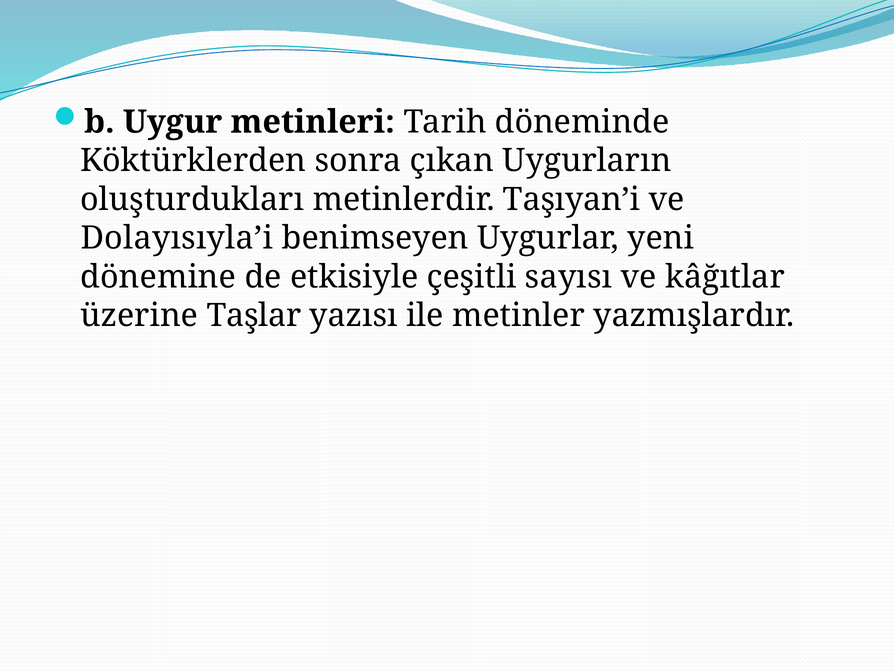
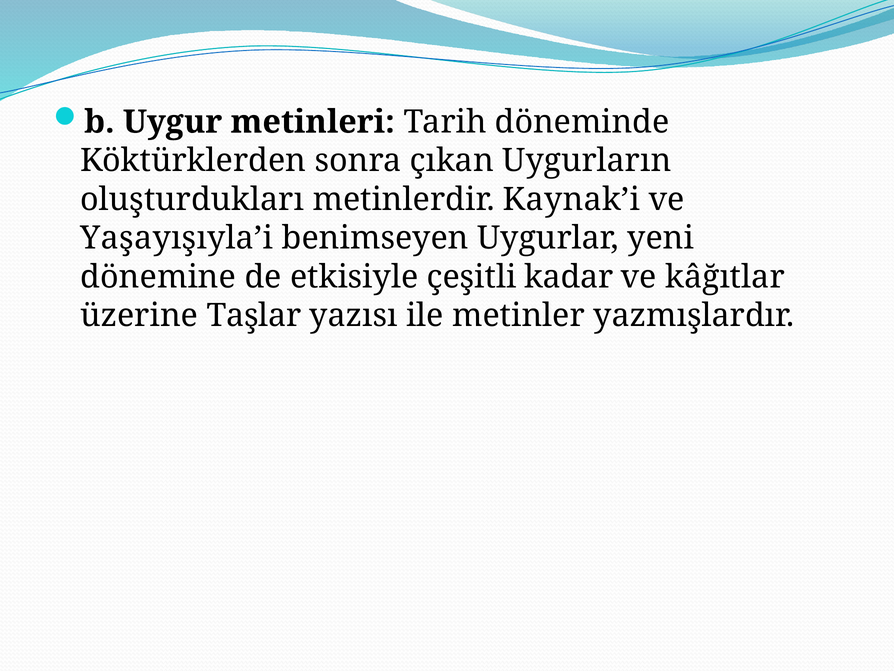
Taşıyan’i: Taşıyan’i -> Kaynak’i (571, 199)
Dolayısıyla’i: Dolayısıyla’i -> Yaşayışıyla’i (177, 238)
sayısı: sayısı -> kadar (569, 277)
